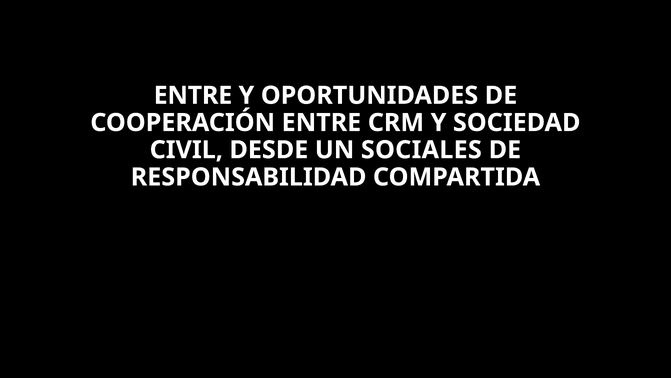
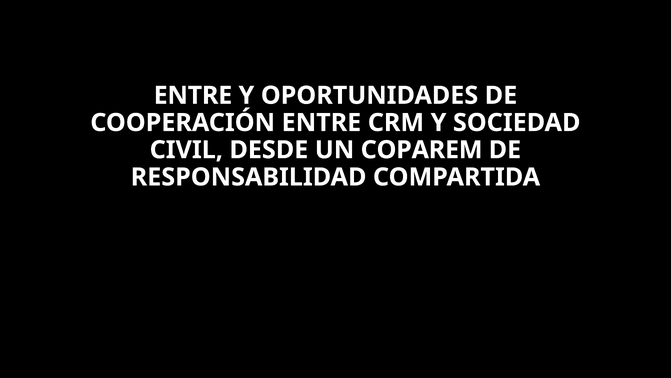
SOCIALES: SOCIALES -> COPAREM (422, 150)
